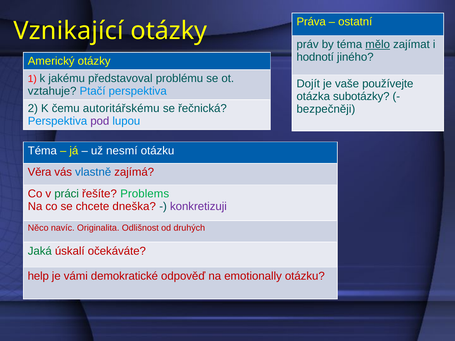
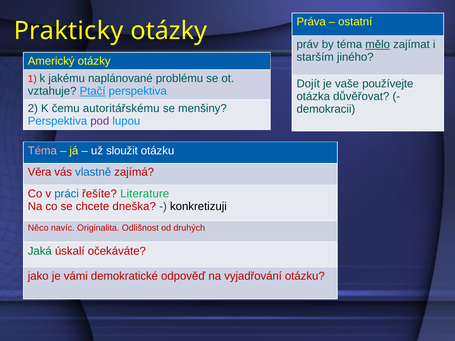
Vznikající: Vznikající -> Prakticky (69, 31)
hodnotí: hodnotí -> starším (315, 57)
představoval: představoval -> naplánované (120, 79)
Ptačí underline: none -> present (93, 91)
subotázky: subotázky -> důvěřovat (361, 96)
řečnická: řečnická -> menšiny (202, 109)
bezpečněji: bezpečněji -> demokracii (326, 109)
Téma colour: white -> pink (42, 151)
nesmí: nesmí -> sloužit (122, 151)
práci colour: green -> blue (67, 194)
Problems: Problems -> Literature (145, 194)
konkretizuji colour: purple -> black (198, 207)
help: help -> jako (38, 276)
emotionally: emotionally -> vyjadřování (253, 276)
